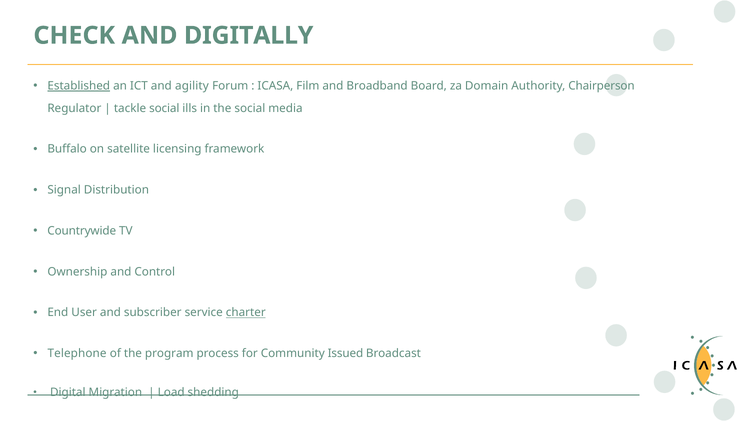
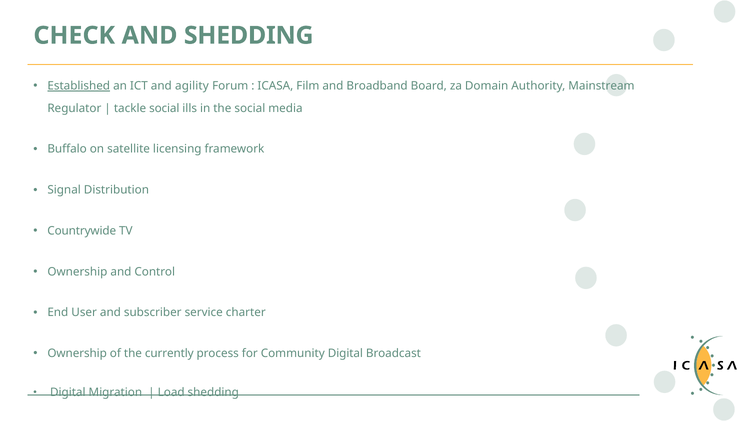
AND DIGITALLY: DIGITALLY -> SHEDDING (249, 36)
Chairperson: Chairperson -> Mainstream (601, 86)
charter underline: present -> none (246, 313)
Telephone: Telephone -> Ownership (77, 354)
program: program -> currently (169, 354)
Community Issued: Issued -> Digital (345, 354)
